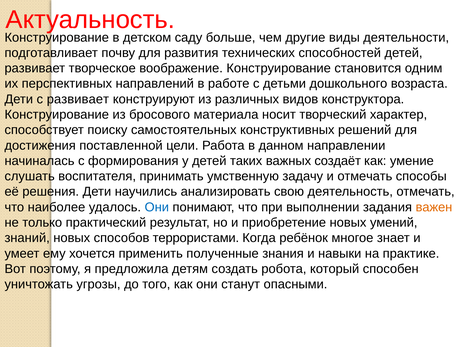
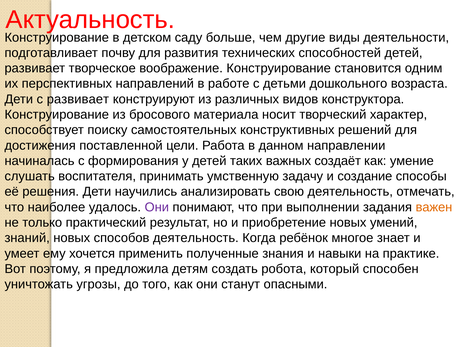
и отмечать: отмечать -> создание (365, 176)
Они colour: blue -> purple (157, 207)
способов террористами: террористами -> деятельность (196, 238)
